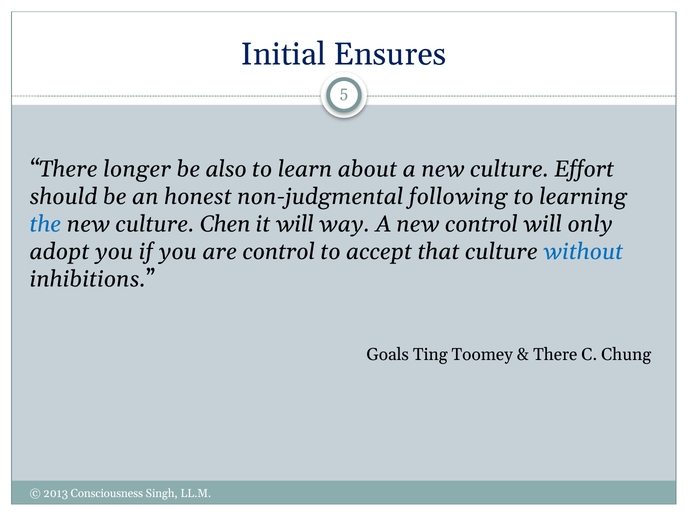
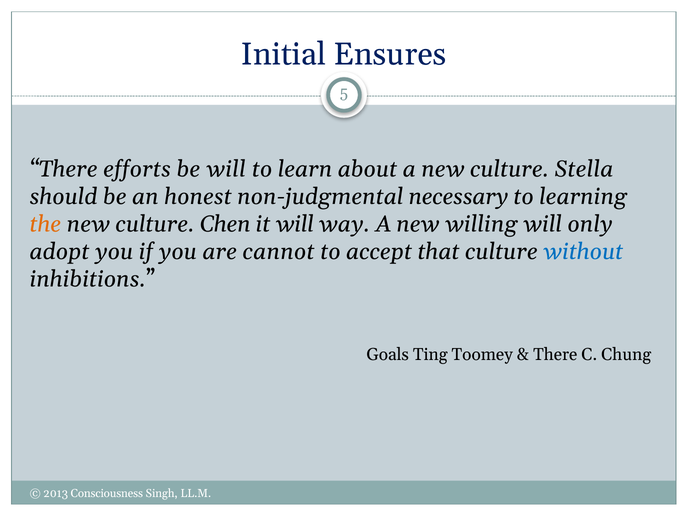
longer: longer -> efforts (137, 169)
be also: also -> will (226, 169)
Effort: Effort -> Stella (584, 169)
following: following -> necessary (459, 197)
the colour: blue -> orange (45, 224)
new control: control -> willing (481, 224)
are control: control -> cannot (279, 252)
